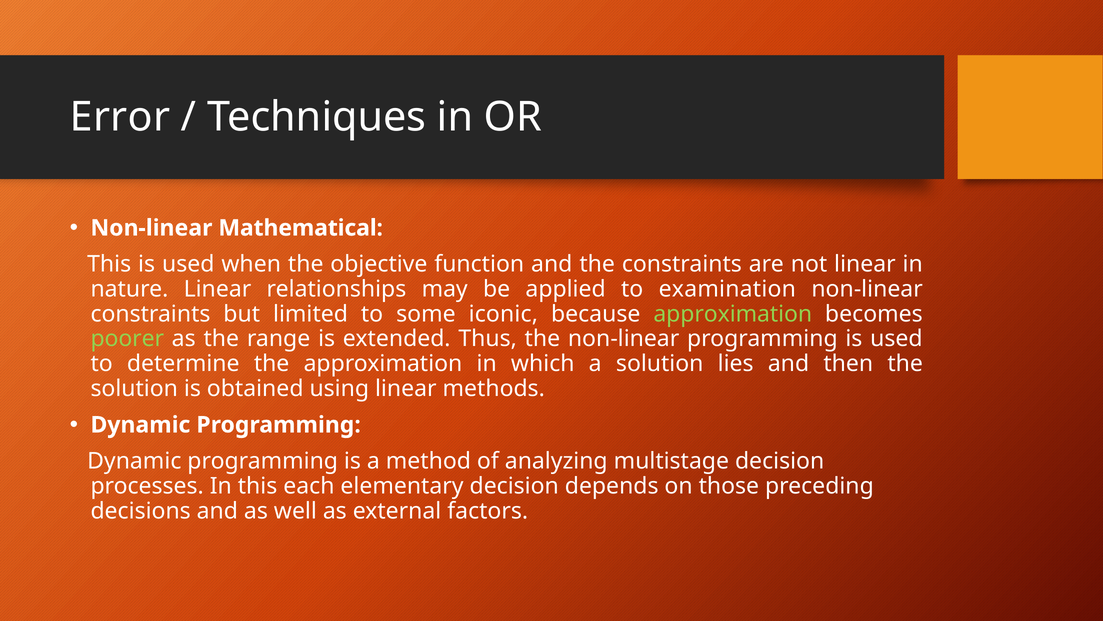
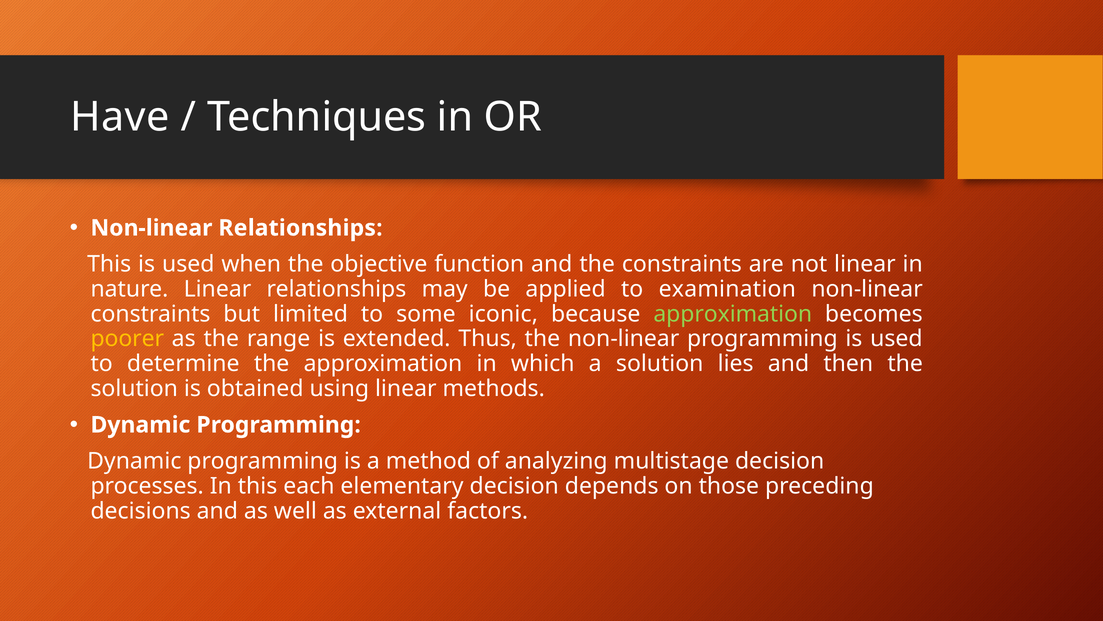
Error: Error -> Have (120, 117)
Non-linear Mathematical: Mathematical -> Relationships (301, 228)
poorer colour: light green -> yellow (127, 339)
